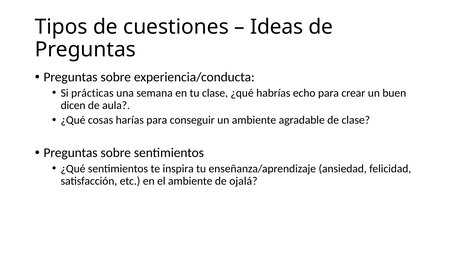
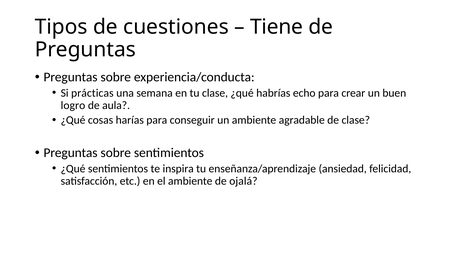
Ideas: Ideas -> Tiene (277, 27)
dicen: dicen -> logro (73, 106)
